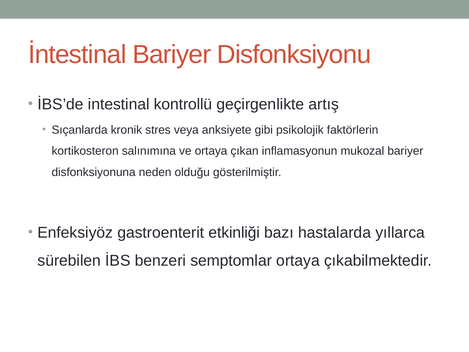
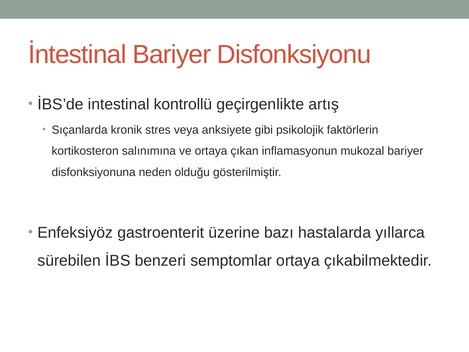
etkinliği: etkinliği -> üzerine (234, 232)
